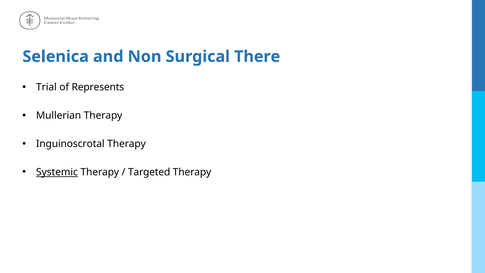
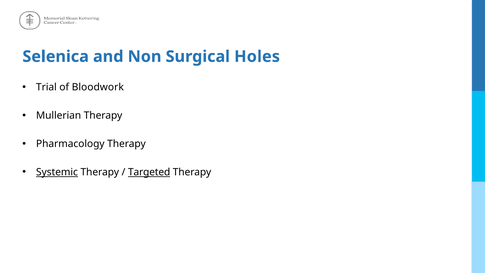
There: There -> Holes (257, 57)
Represents: Represents -> Bloodwork (98, 87)
Inguinoscrotal: Inguinoscrotal -> Pharmacology (70, 144)
Targeted underline: none -> present (149, 172)
